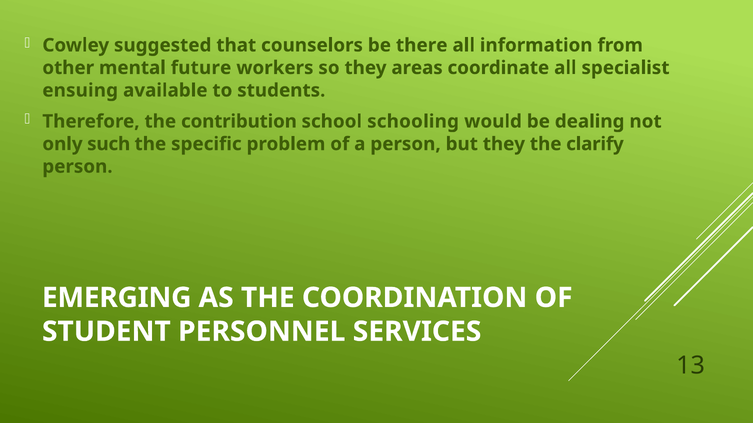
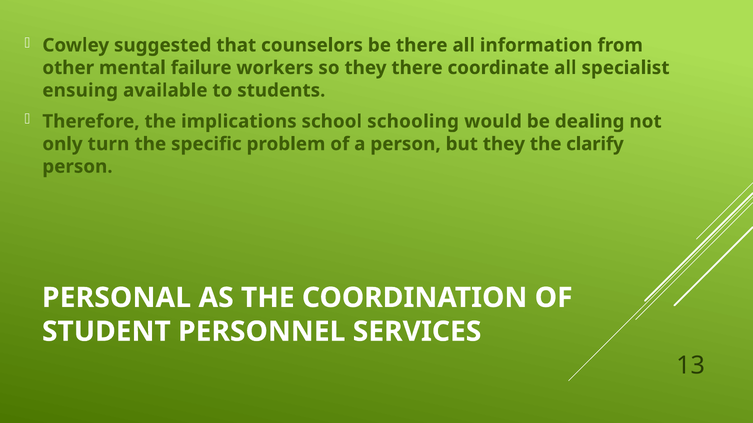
future: future -> failure (201, 68)
they areas: areas -> there (417, 68)
contribution: contribution -> implications (239, 122)
such: such -> turn (108, 144)
EMERGING: EMERGING -> PERSONAL (116, 298)
